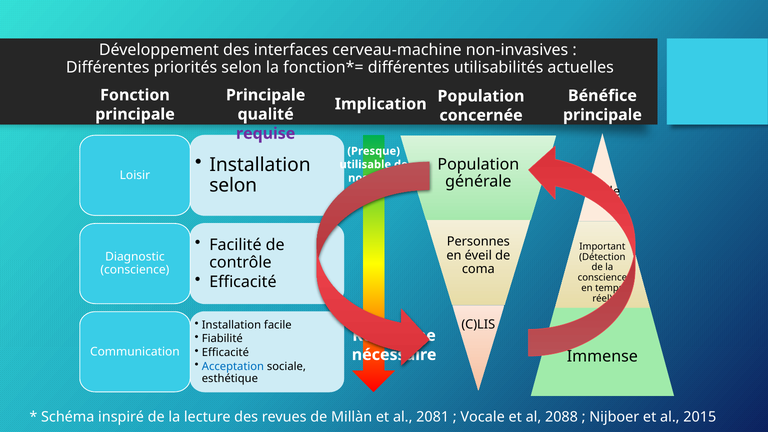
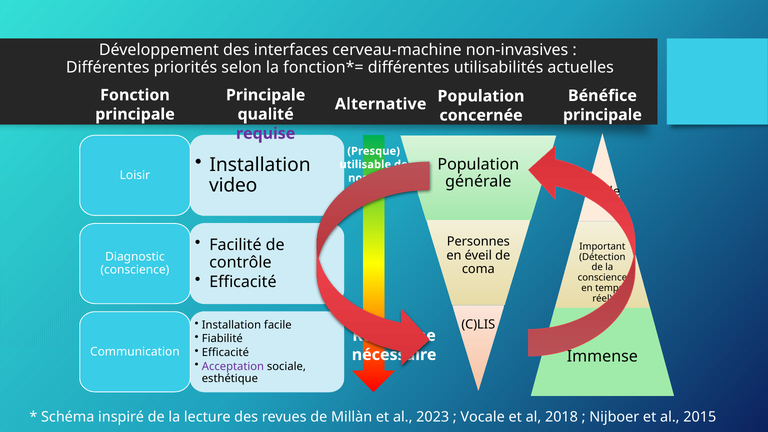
Implication: Implication -> Alternative (381, 104)
selon: selon -> video (233, 186)
Acceptation colour: blue -> purple (233, 366)
2081: 2081 -> 2023 (433, 417)
2088: 2088 -> 2018 (561, 417)
